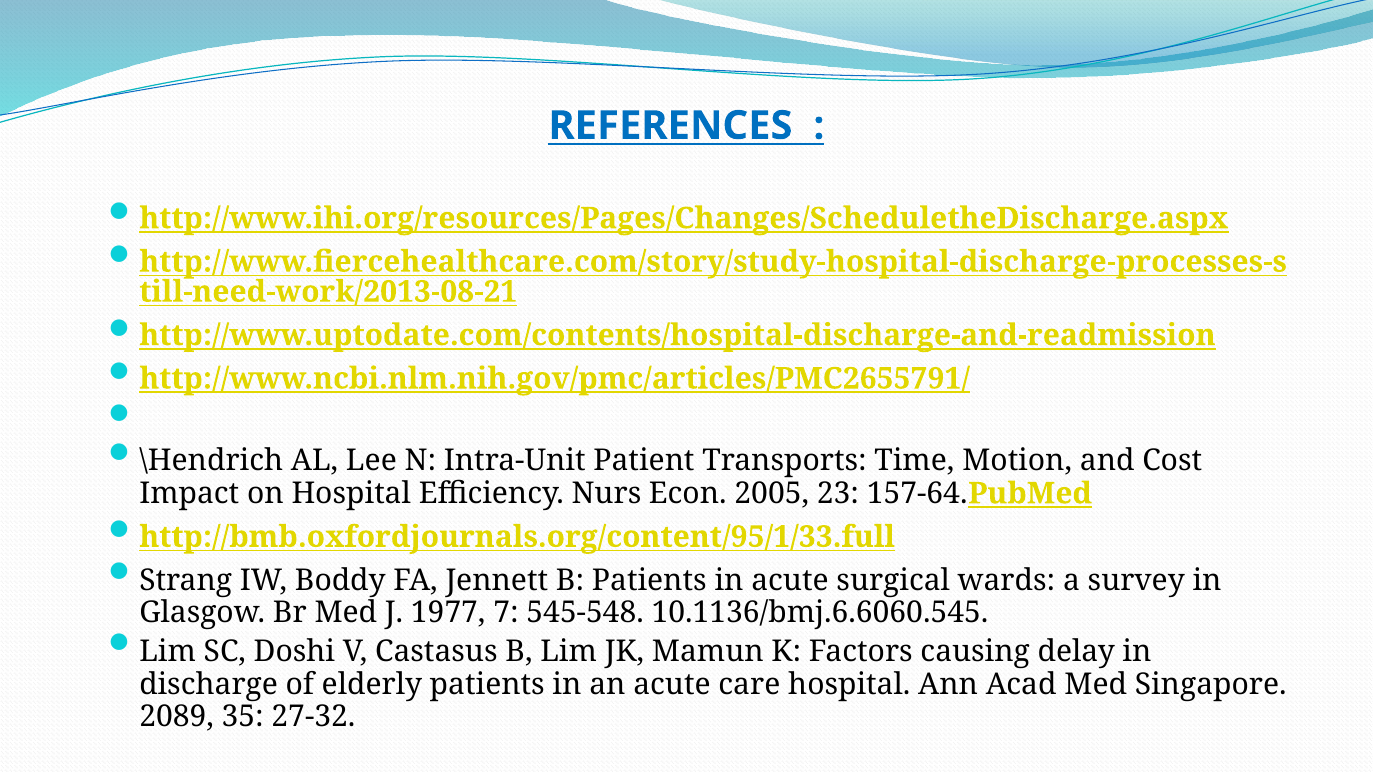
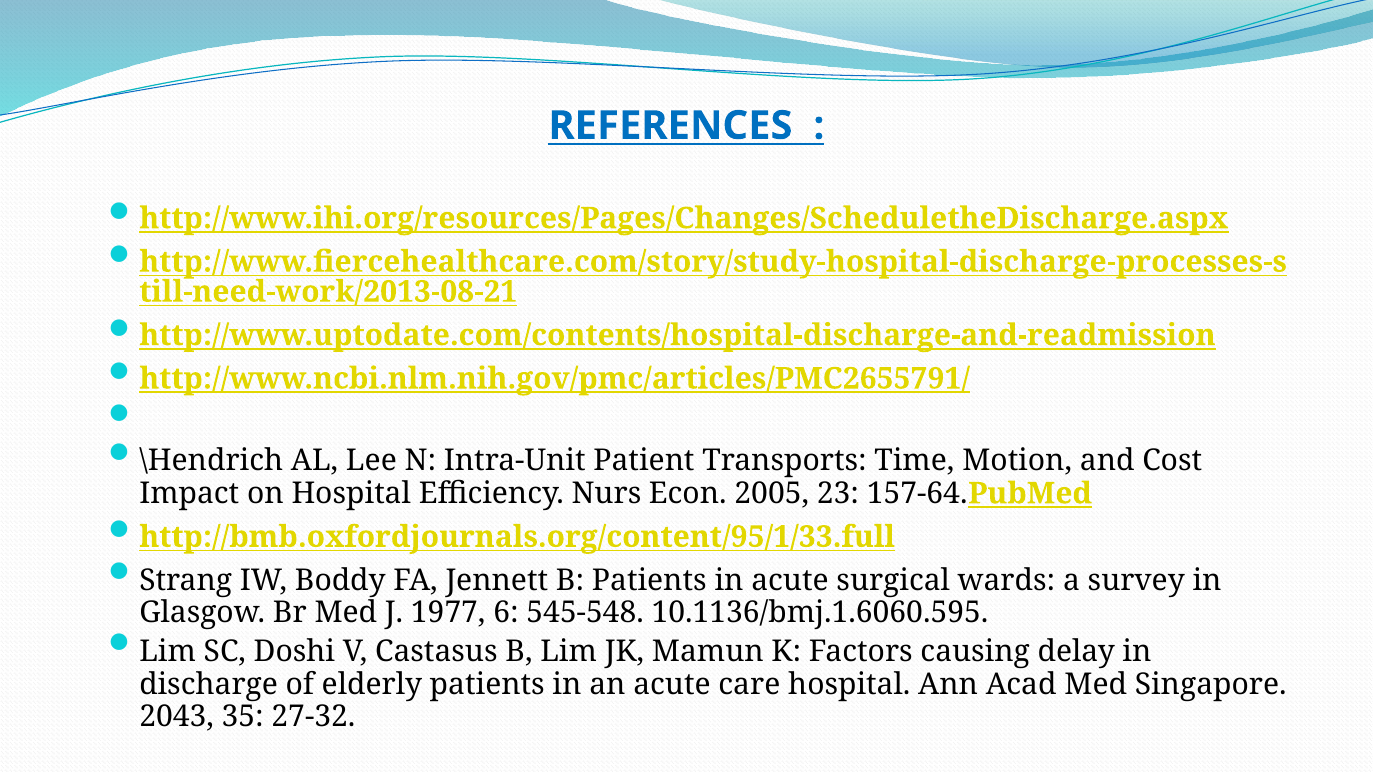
7: 7 -> 6 (506, 613)
10.1136/bmj.6.6060.545: 10.1136/bmj.6.6060.545 -> 10.1136/bmj.1.6060.595 (820, 613)
2089: 2089 -> 2043 (177, 717)
